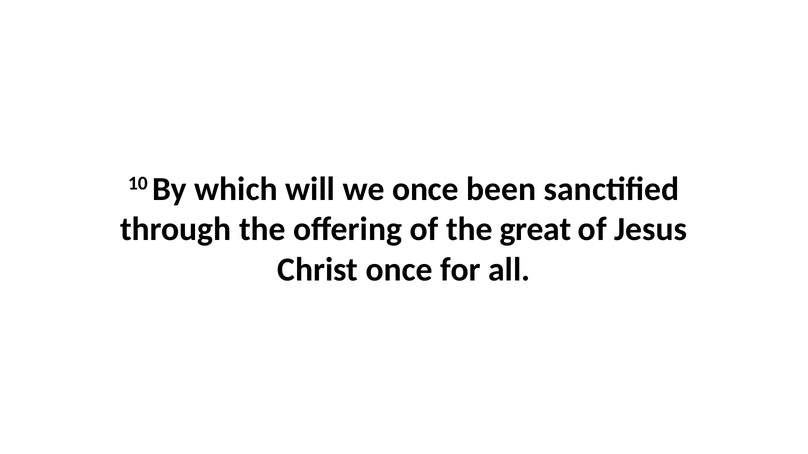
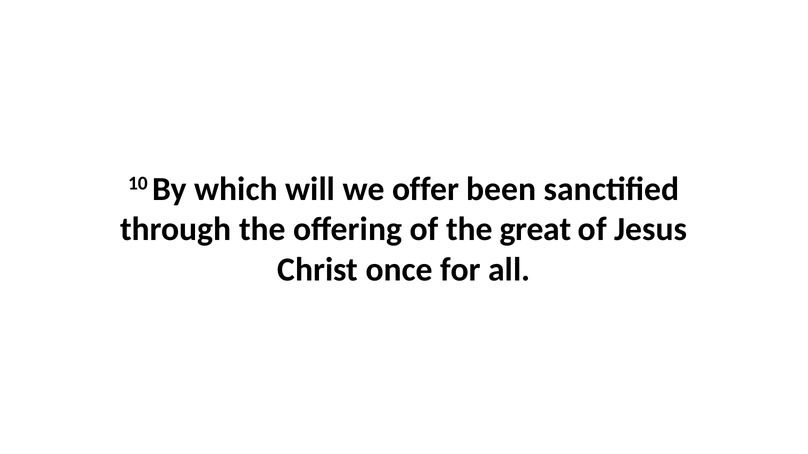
we once: once -> offer (426, 189)
